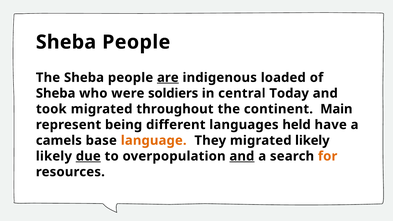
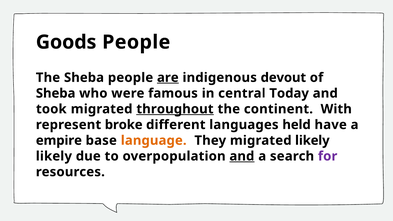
Sheba: Sheba -> Goods (66, 42)
loaded: loaded -> devout (283, 78)
soldiers: soldiers -> famous (173, 93)
throughout underline: none -> present (175, 109)
Main: Main -> With (336, 109)
being: being -> broke (124, 125)
camels: camels -> empire (59, 140)
due underline: present -> none (88, 156)
for colour: orange -> purple (328, 156)
